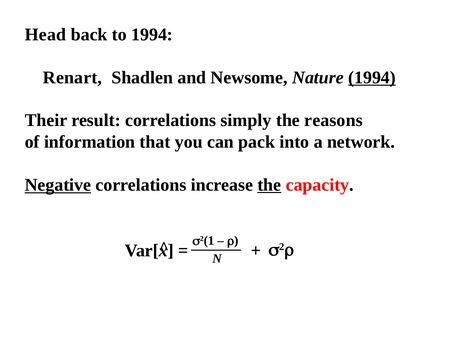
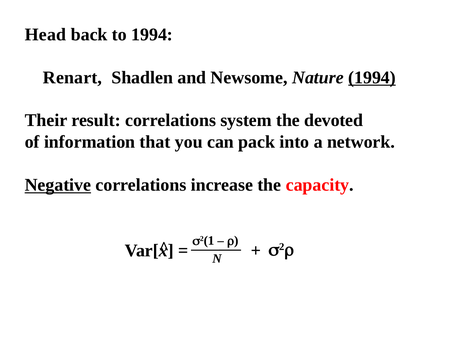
simply: simply -> system (246, 120)
reasons: reasons -> devoted (334, 120)
the underline: present -> none (269, 185)
